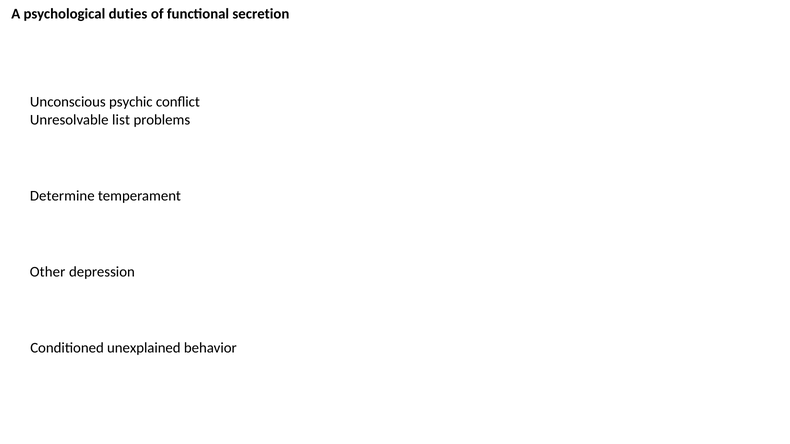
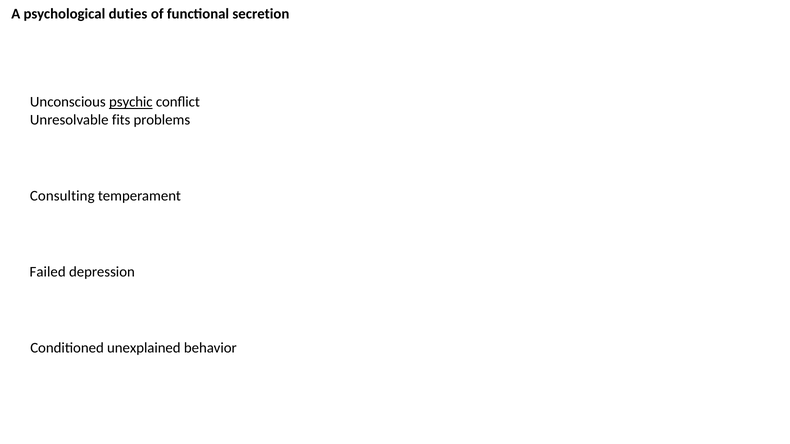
psychic underline: none -> present (131, 102)
list: list -> fits (121, 120)
Determine: Determine -> Consulting (62, 196)
Other: Other -> Failed (48, 272)
